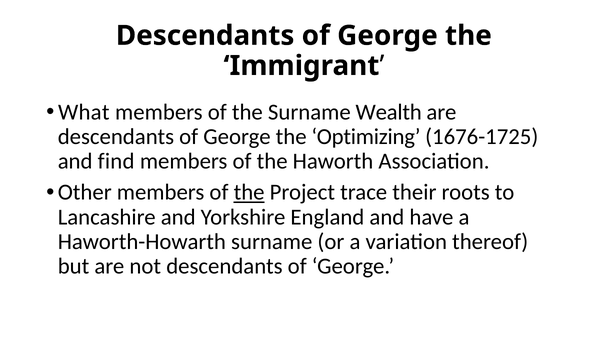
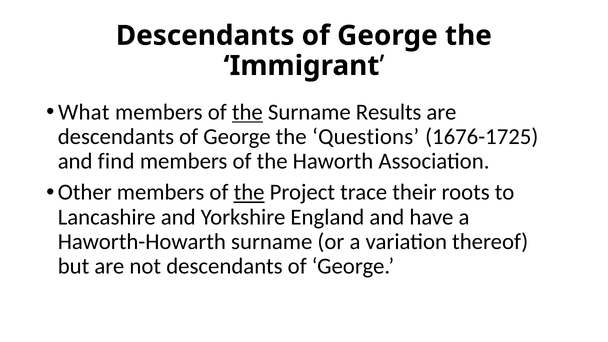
the underline: none -> present (247, 112)
Wealth: Wealth -> Results (389, 112)
Optimizing: Optimizing -> Questions (366, 137)
